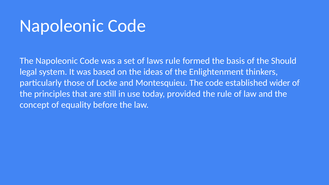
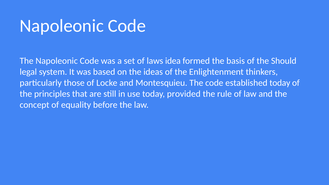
laws rule: rule -> idea (173, 61)
established wider: wider -> today (280, 83)
